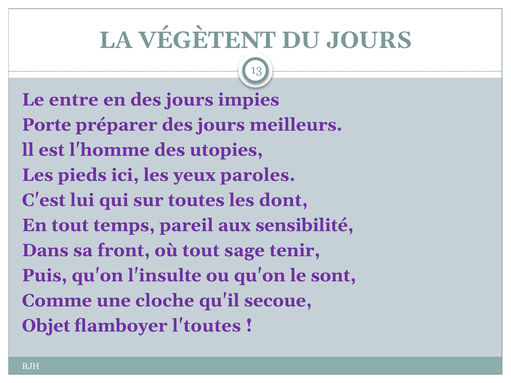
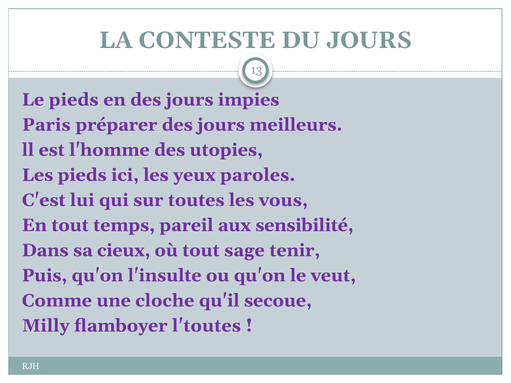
VÉGÈTENT: VÉGÈTENT -> CONTESTE (207, 40)
Le entre: entre -> pieds (74, 100)
Porte: Porte -> Paris (46, 125)
dont: dont -> vous (283, 200)
front: front -> cieux (124, 251)
sont: sont -> veut (333, 276)
Objet: Objet -> Milly (46, 326)
